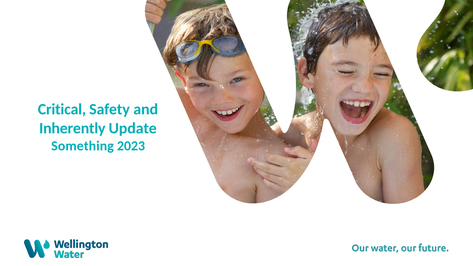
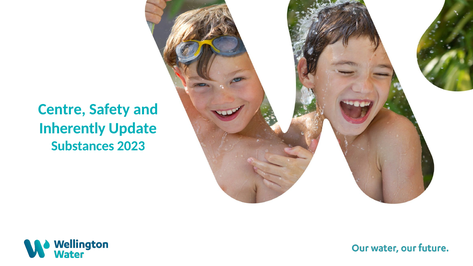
Critical: Critical -> Centre (62, 109)
Something: Something -> Substances (83, 146)
